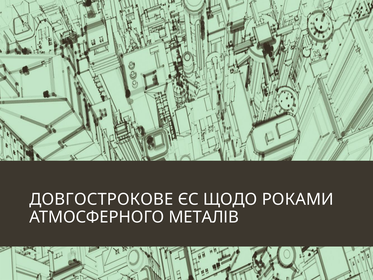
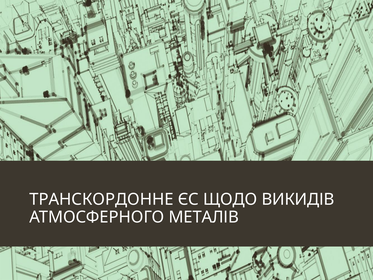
ДОВГОСТРОКОВЕ: ДОВГОСТРОКОВЕ -> ТРАНСКОРДОННЕ (101, 199)
РОКАМИ: РОКАМИ -> ВИКИДІВ (298, 199)
